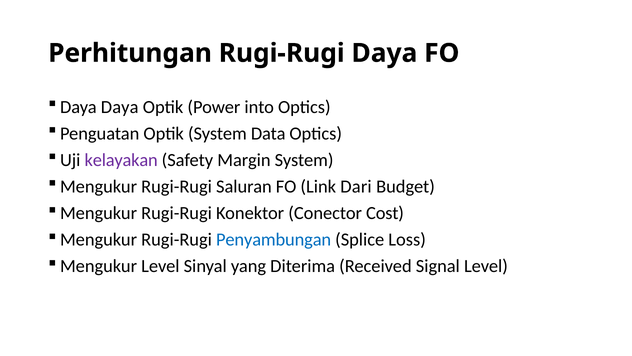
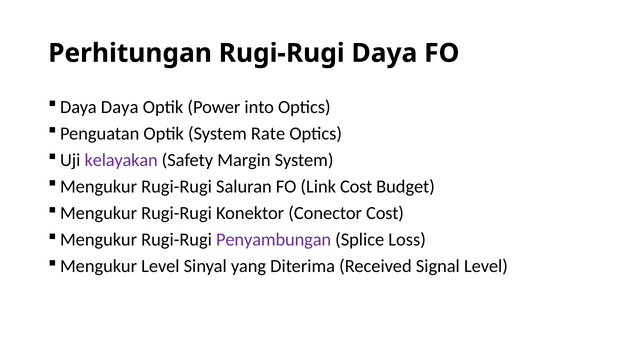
Data: Data -> Rate (268, 133)
Link Dari: Dari -> Cost (356, 186)
Penyambungan colour: blue -> purple (274, 239)
